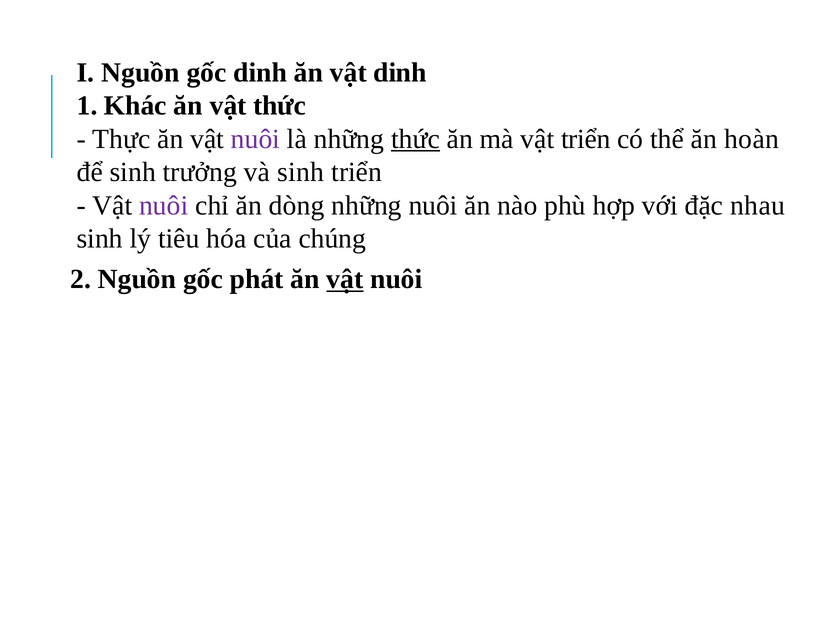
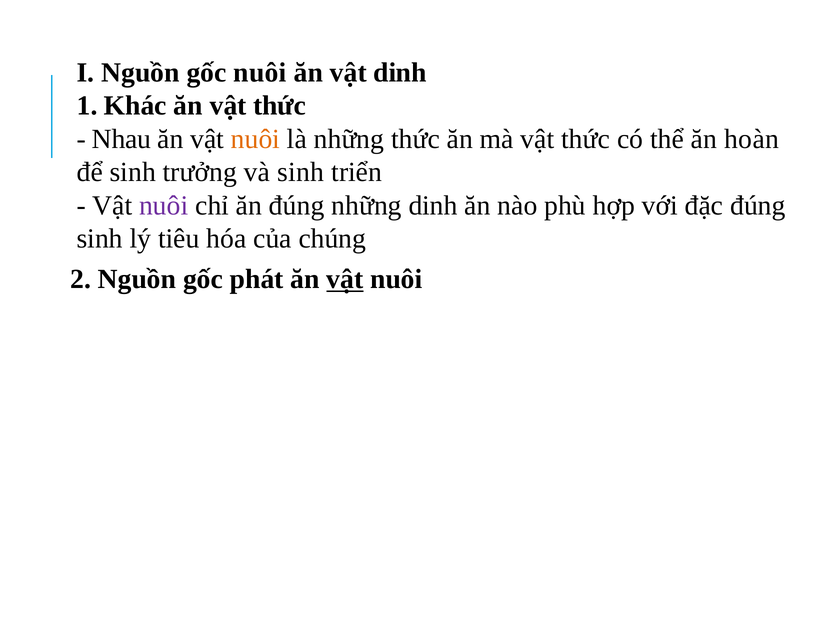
gốc dinh: dinh -> nuôi (260, 72)
Thực: Thực -> Nhau (121, 139)
nuôi colour: purple -> orange (256, 139)
thức underline: present -> none (415, 139)
mà vật triển: triển -> thức (586, 139)
ăn dòng: dòng -> đúng (297, 205)
những nuôi: nuôi -> dinh (433, 205)
đặc nhau: nhau -> đúng (758, 205)
